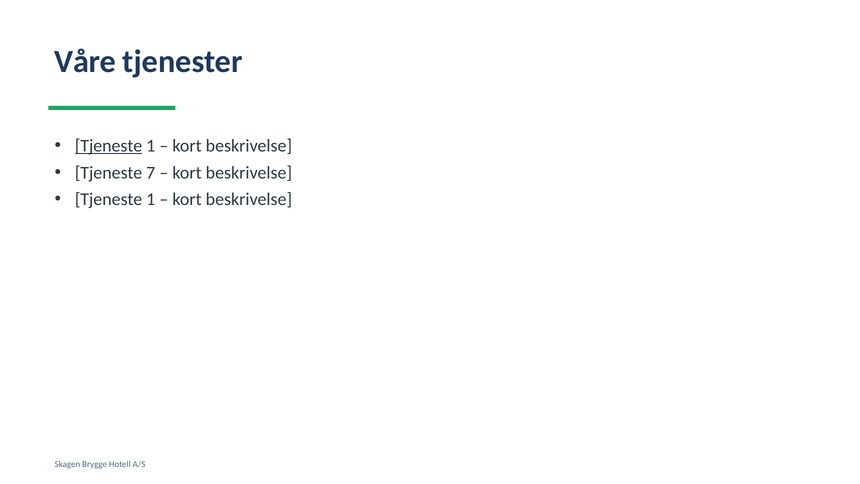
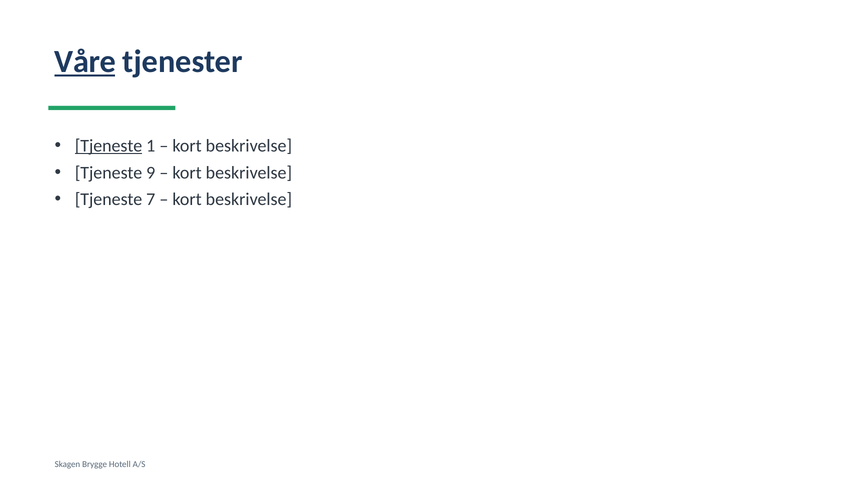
Våre underline: none -> present (85, 61)
7: 7 -> 9 (151, 173)
1: 1 -> 7 (151, 199)
